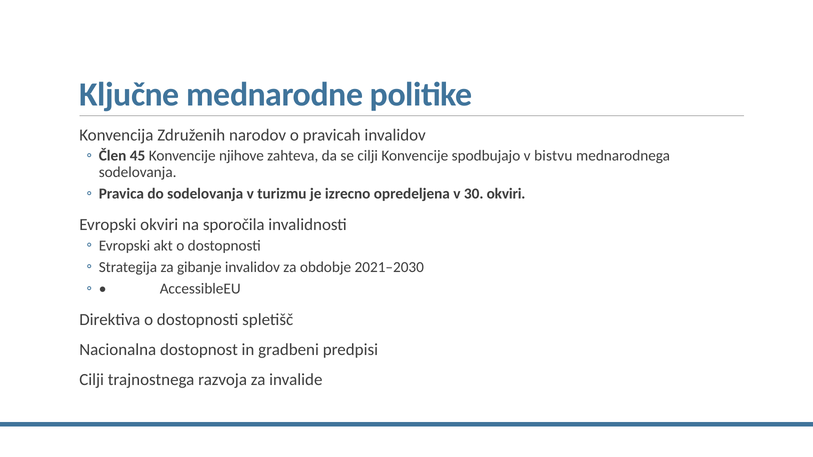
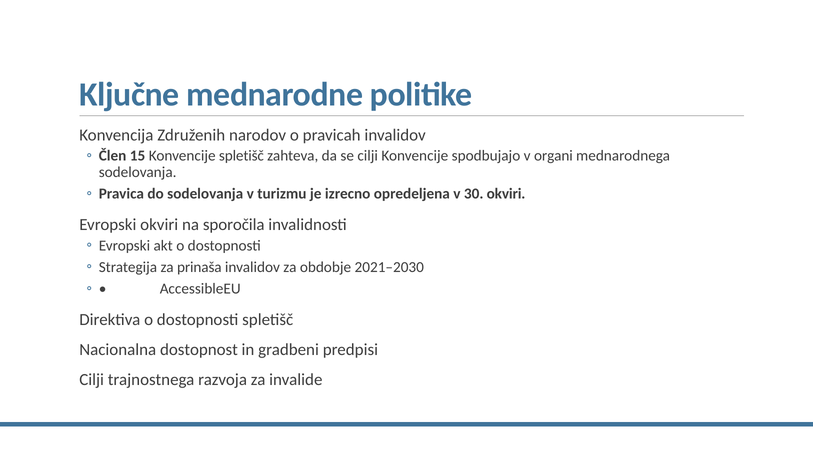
45: 45 -> 15 (138, 156)
Konvencije njihove: njihove -> spletišč (241, 156)
bistvu: bistvu -> organi (553, 156)
gibanje: gibanje -> prinaša (199, 267)
